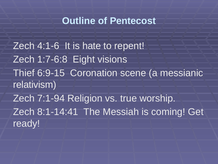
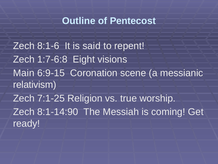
4:1-6: 4:1-6 -> 8:1-6 (48, 46)
hate: hate -> said (92, 46)
Thief: Thief -> Main (24, 73)
7:1-94: 7:1-94 -> 7:1-25 (51, 98)
8:1-14:41: 8:1-14:41 -> 8:1-14:90 (58, 112)
